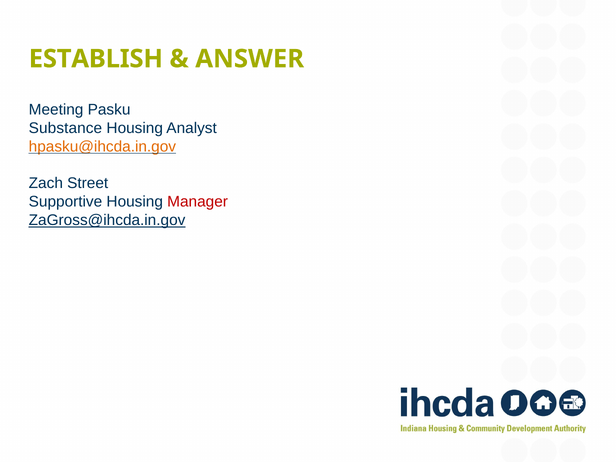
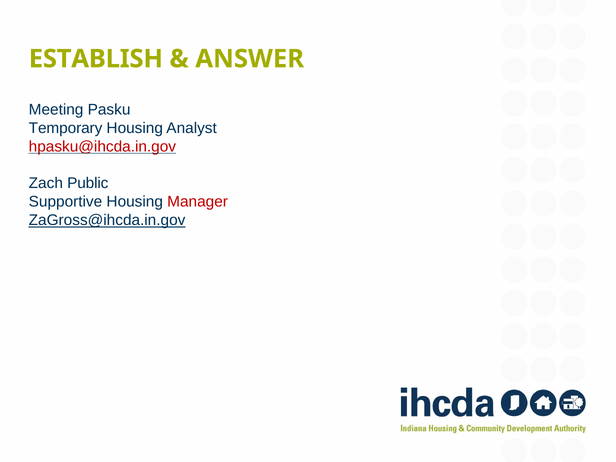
Substance: Substance -> Temporary (66, 128)
hpasku@ihcda.in.gov colour: orange -> red (102, 146)
Street: Street -> Public (88, 183)
